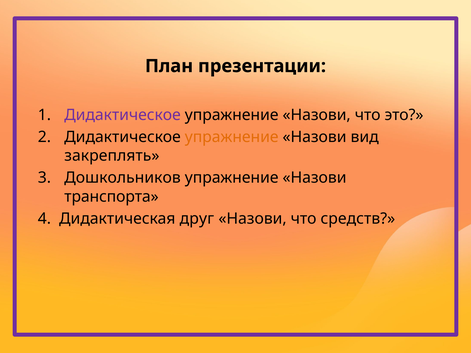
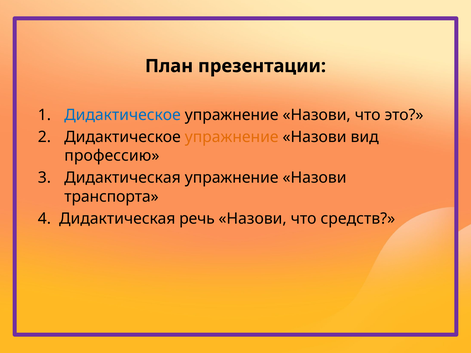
Дидактическое colour: purple -> blue (123, 115)
закреплять: закреплять -> профессию (112, 156)
Дошкольников: Дошкольников -> Дидактическая (123, 178)
друг: друг -> речь (197, 219)
